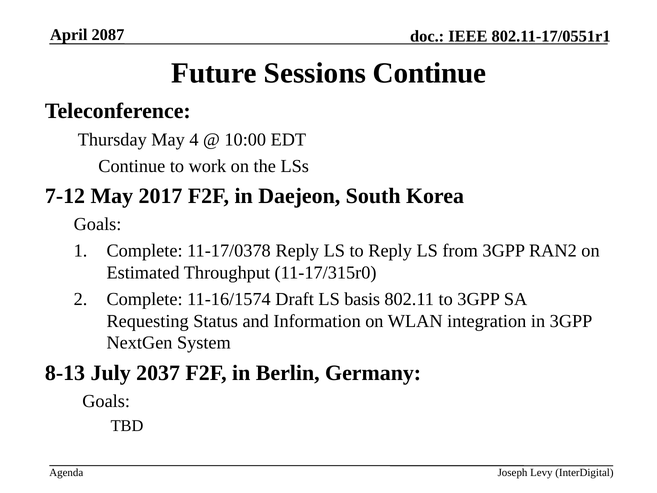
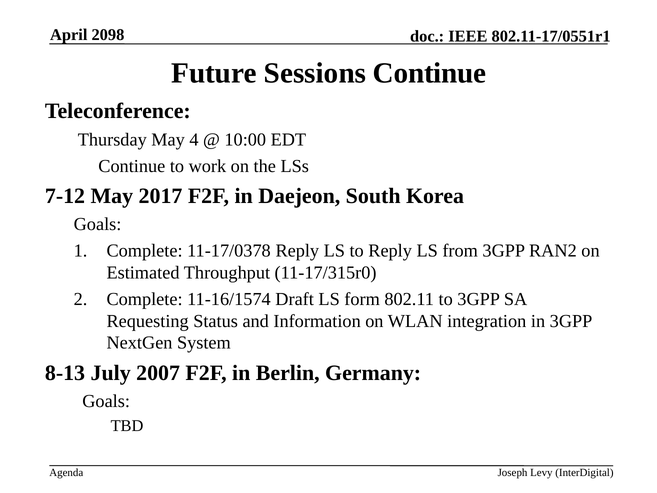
2087: 2087 -> 2098 (108, 35)
basis: basis -> form (362, 299)
2037: 2037 -> 2007 (158, 373)
